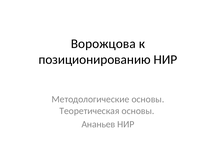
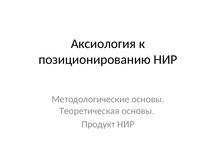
Ворожцова: Ворожцова -> Аксиология (103, 44)
Ананьев: Ананьев -> Продукт (98, 124)
